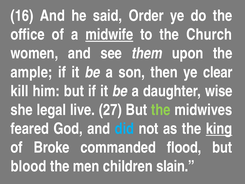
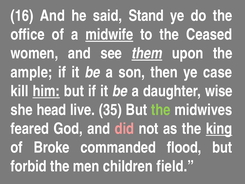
Order: Order -> Stand (146, 16)
Church: Church -> Ceased (209, 35)
them underline: none -> present (147, 53)
clear: clear -> case (218, 72)
him underline: none -> present (46, 91)
legal: legal -> head (51, 110)
27: 27 -> 35 (110, 110)
did colour: light blue -> pink (124, 129)
blood: blood -> forbid (29, 166)
slain: slain -> field (175, 166)
